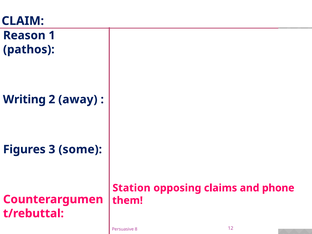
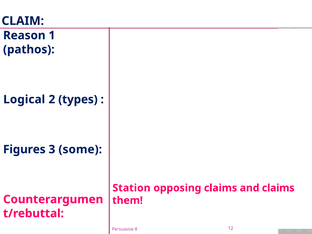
Writing: Writing -> Logical (24, 99)
away: away -> types (78, 99)
and phone: phone -> claims (278, 188)
